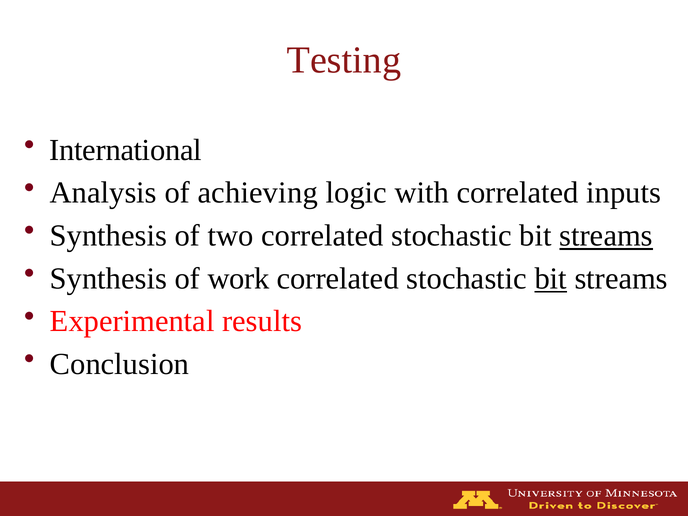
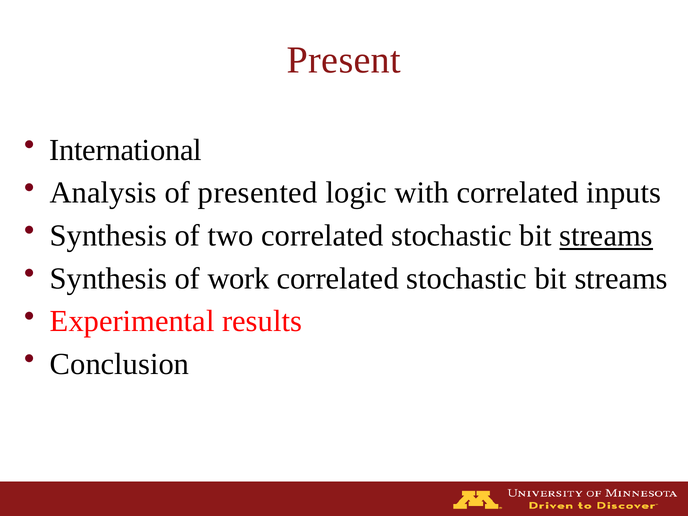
Testing: Testing -> Present (344, 60)
achieving: achieving -> presented (258, 193)
bit underline: present -> none (551, 279)
